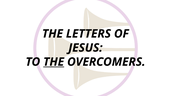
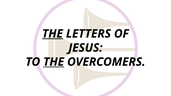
THE underline: none -> present (53, 34)
